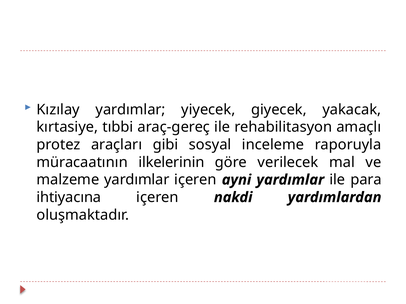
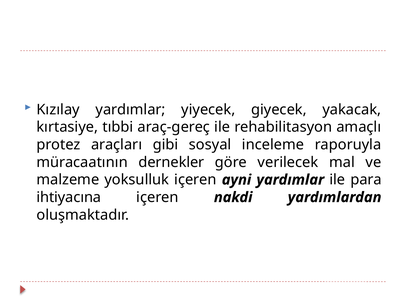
ilkelerinin: ilkelerinin -> dernekler (171, 162)
malzeme yardımlar: yardımlar -> yoksulluk (137, 180)
